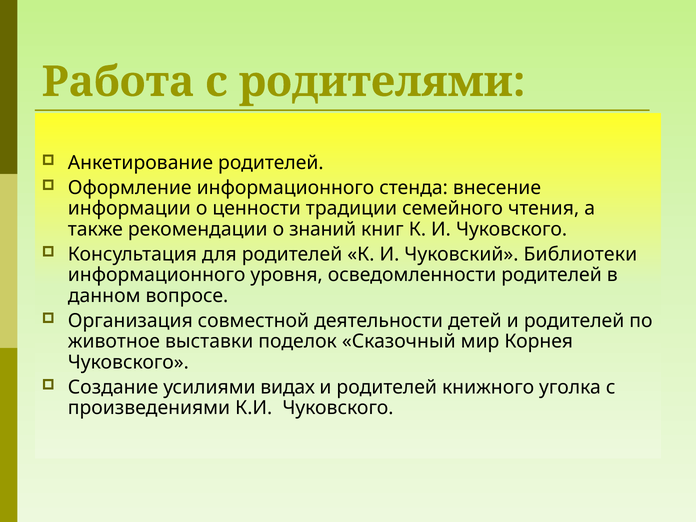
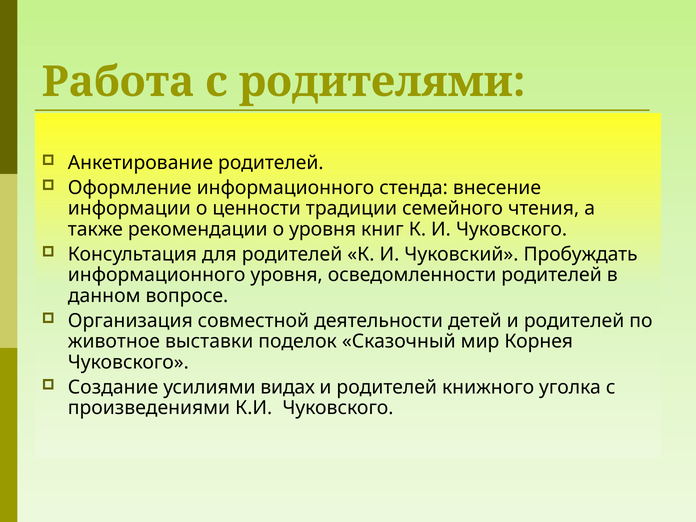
о знаний: знаний -> уровня (323, 229)
Библиотеки: Библиотеки -> Пробуждать (581, 254)
